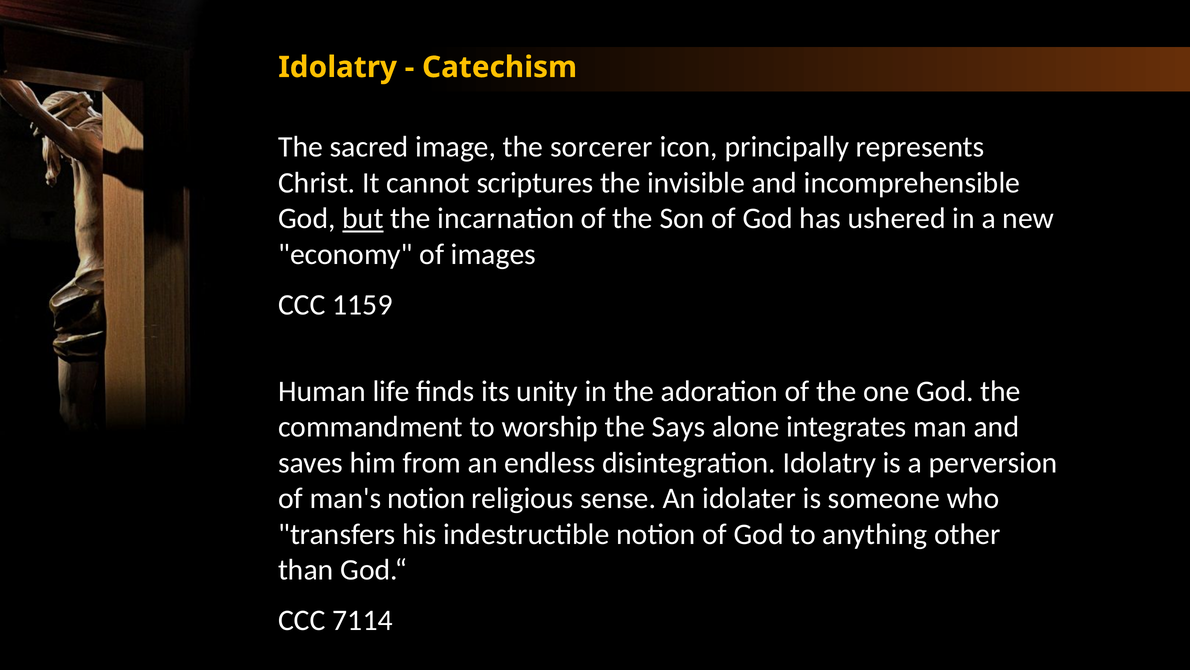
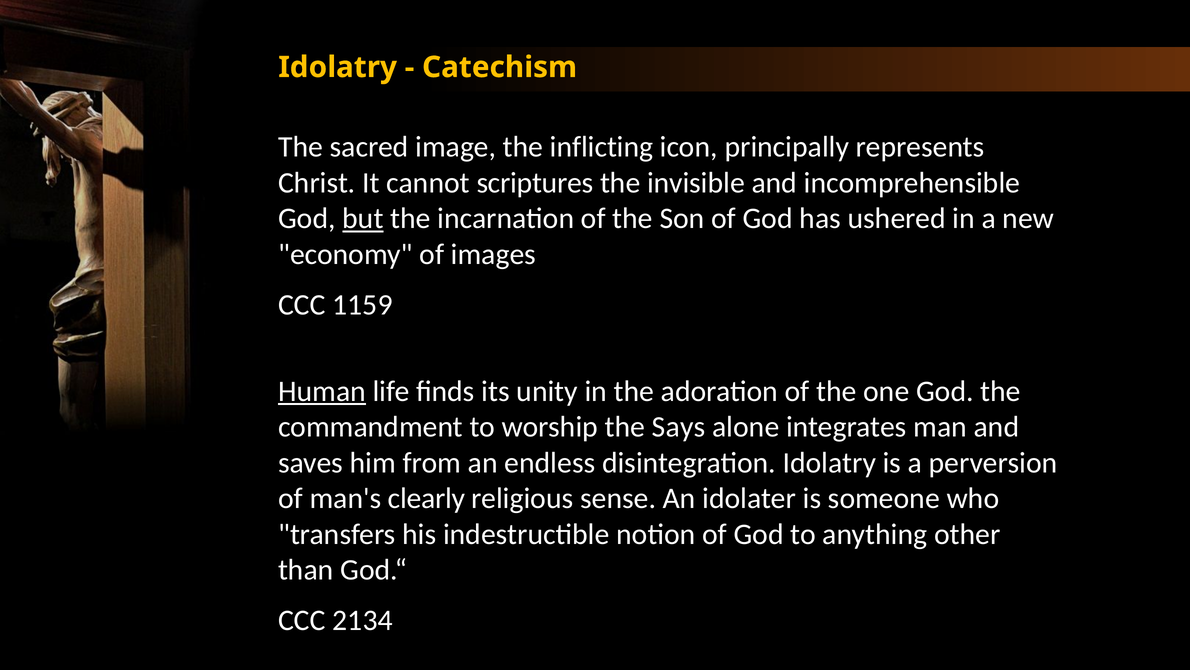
sorcerer: sorcerer -> inflicting (602, 147)
Human underline: none -> present (322, 391)
man's notion: notion -> clearly (426, 498)
7114: 7114 -> 2134 (363, 620)
